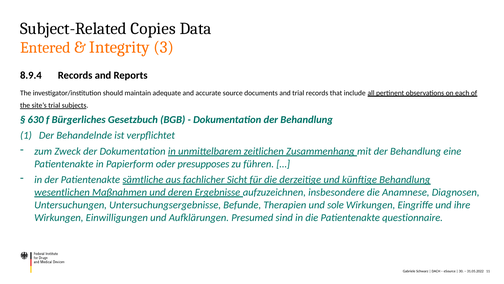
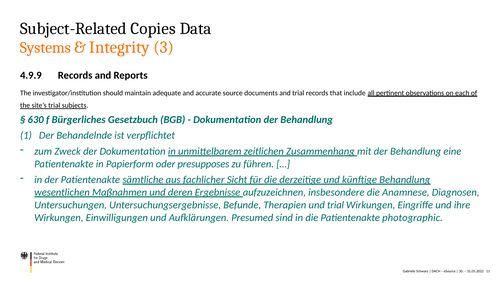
Entered: Entered -> Systems (45, 47)
8.9.4: 8.9.4 -> 4.9.9 (31, 75)
und sole: sole -> trial (336, 205)
questionnaire: questionnaire -> photographic (413, 217)
